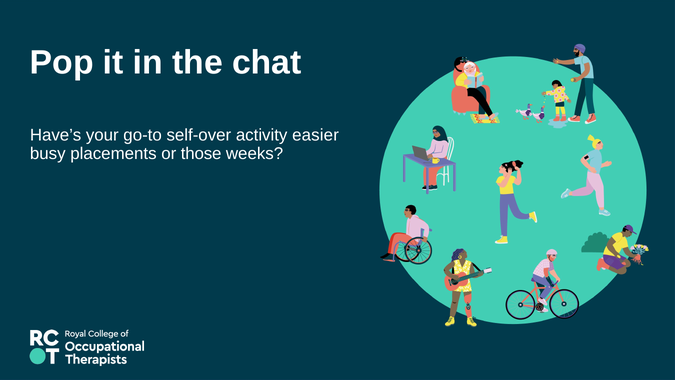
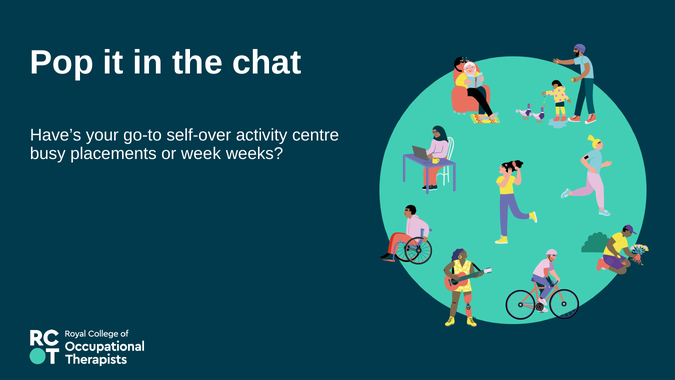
easier: easier -> centre (316, 135)
those: those -> week (201, 153)
